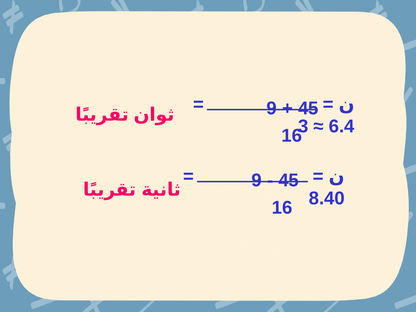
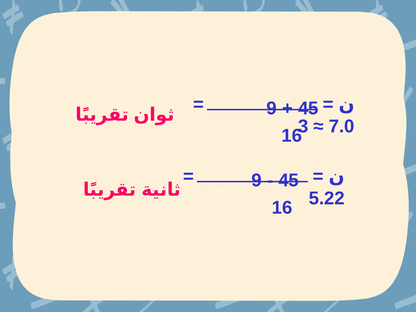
6.4: 6.4 -> 7.0 (342, 126)
8.40: 8.40 -> 5.22 (327, 198)
